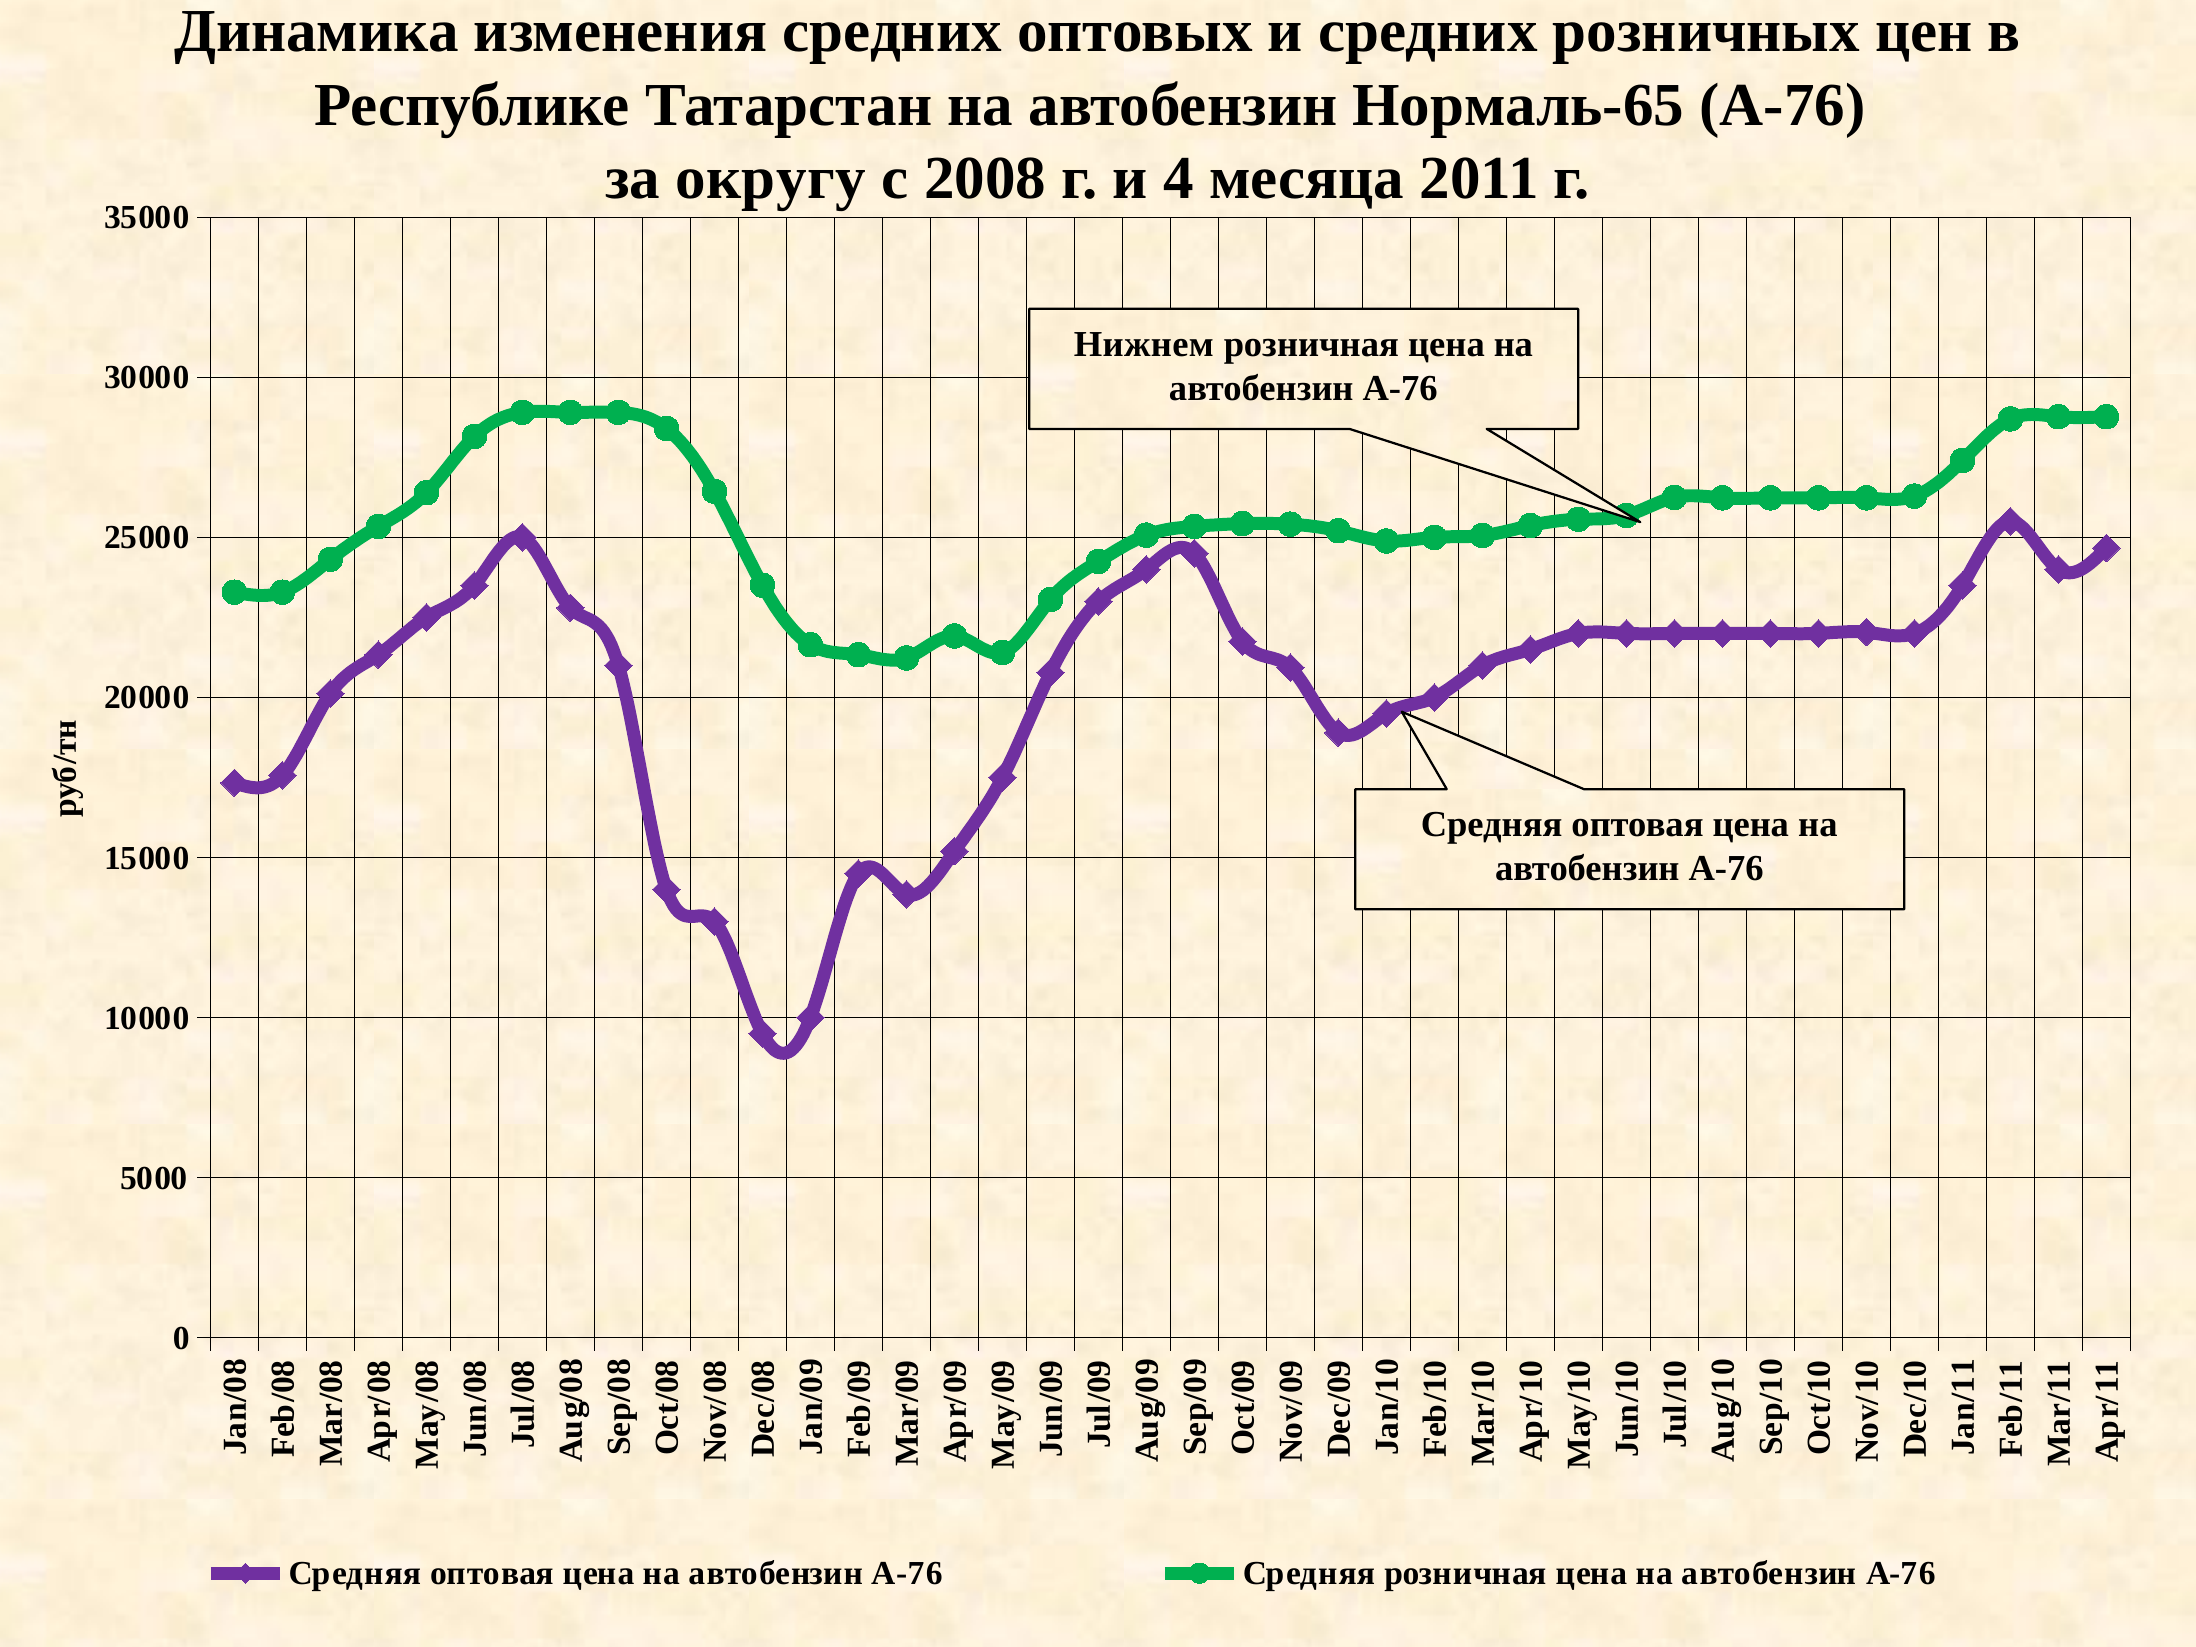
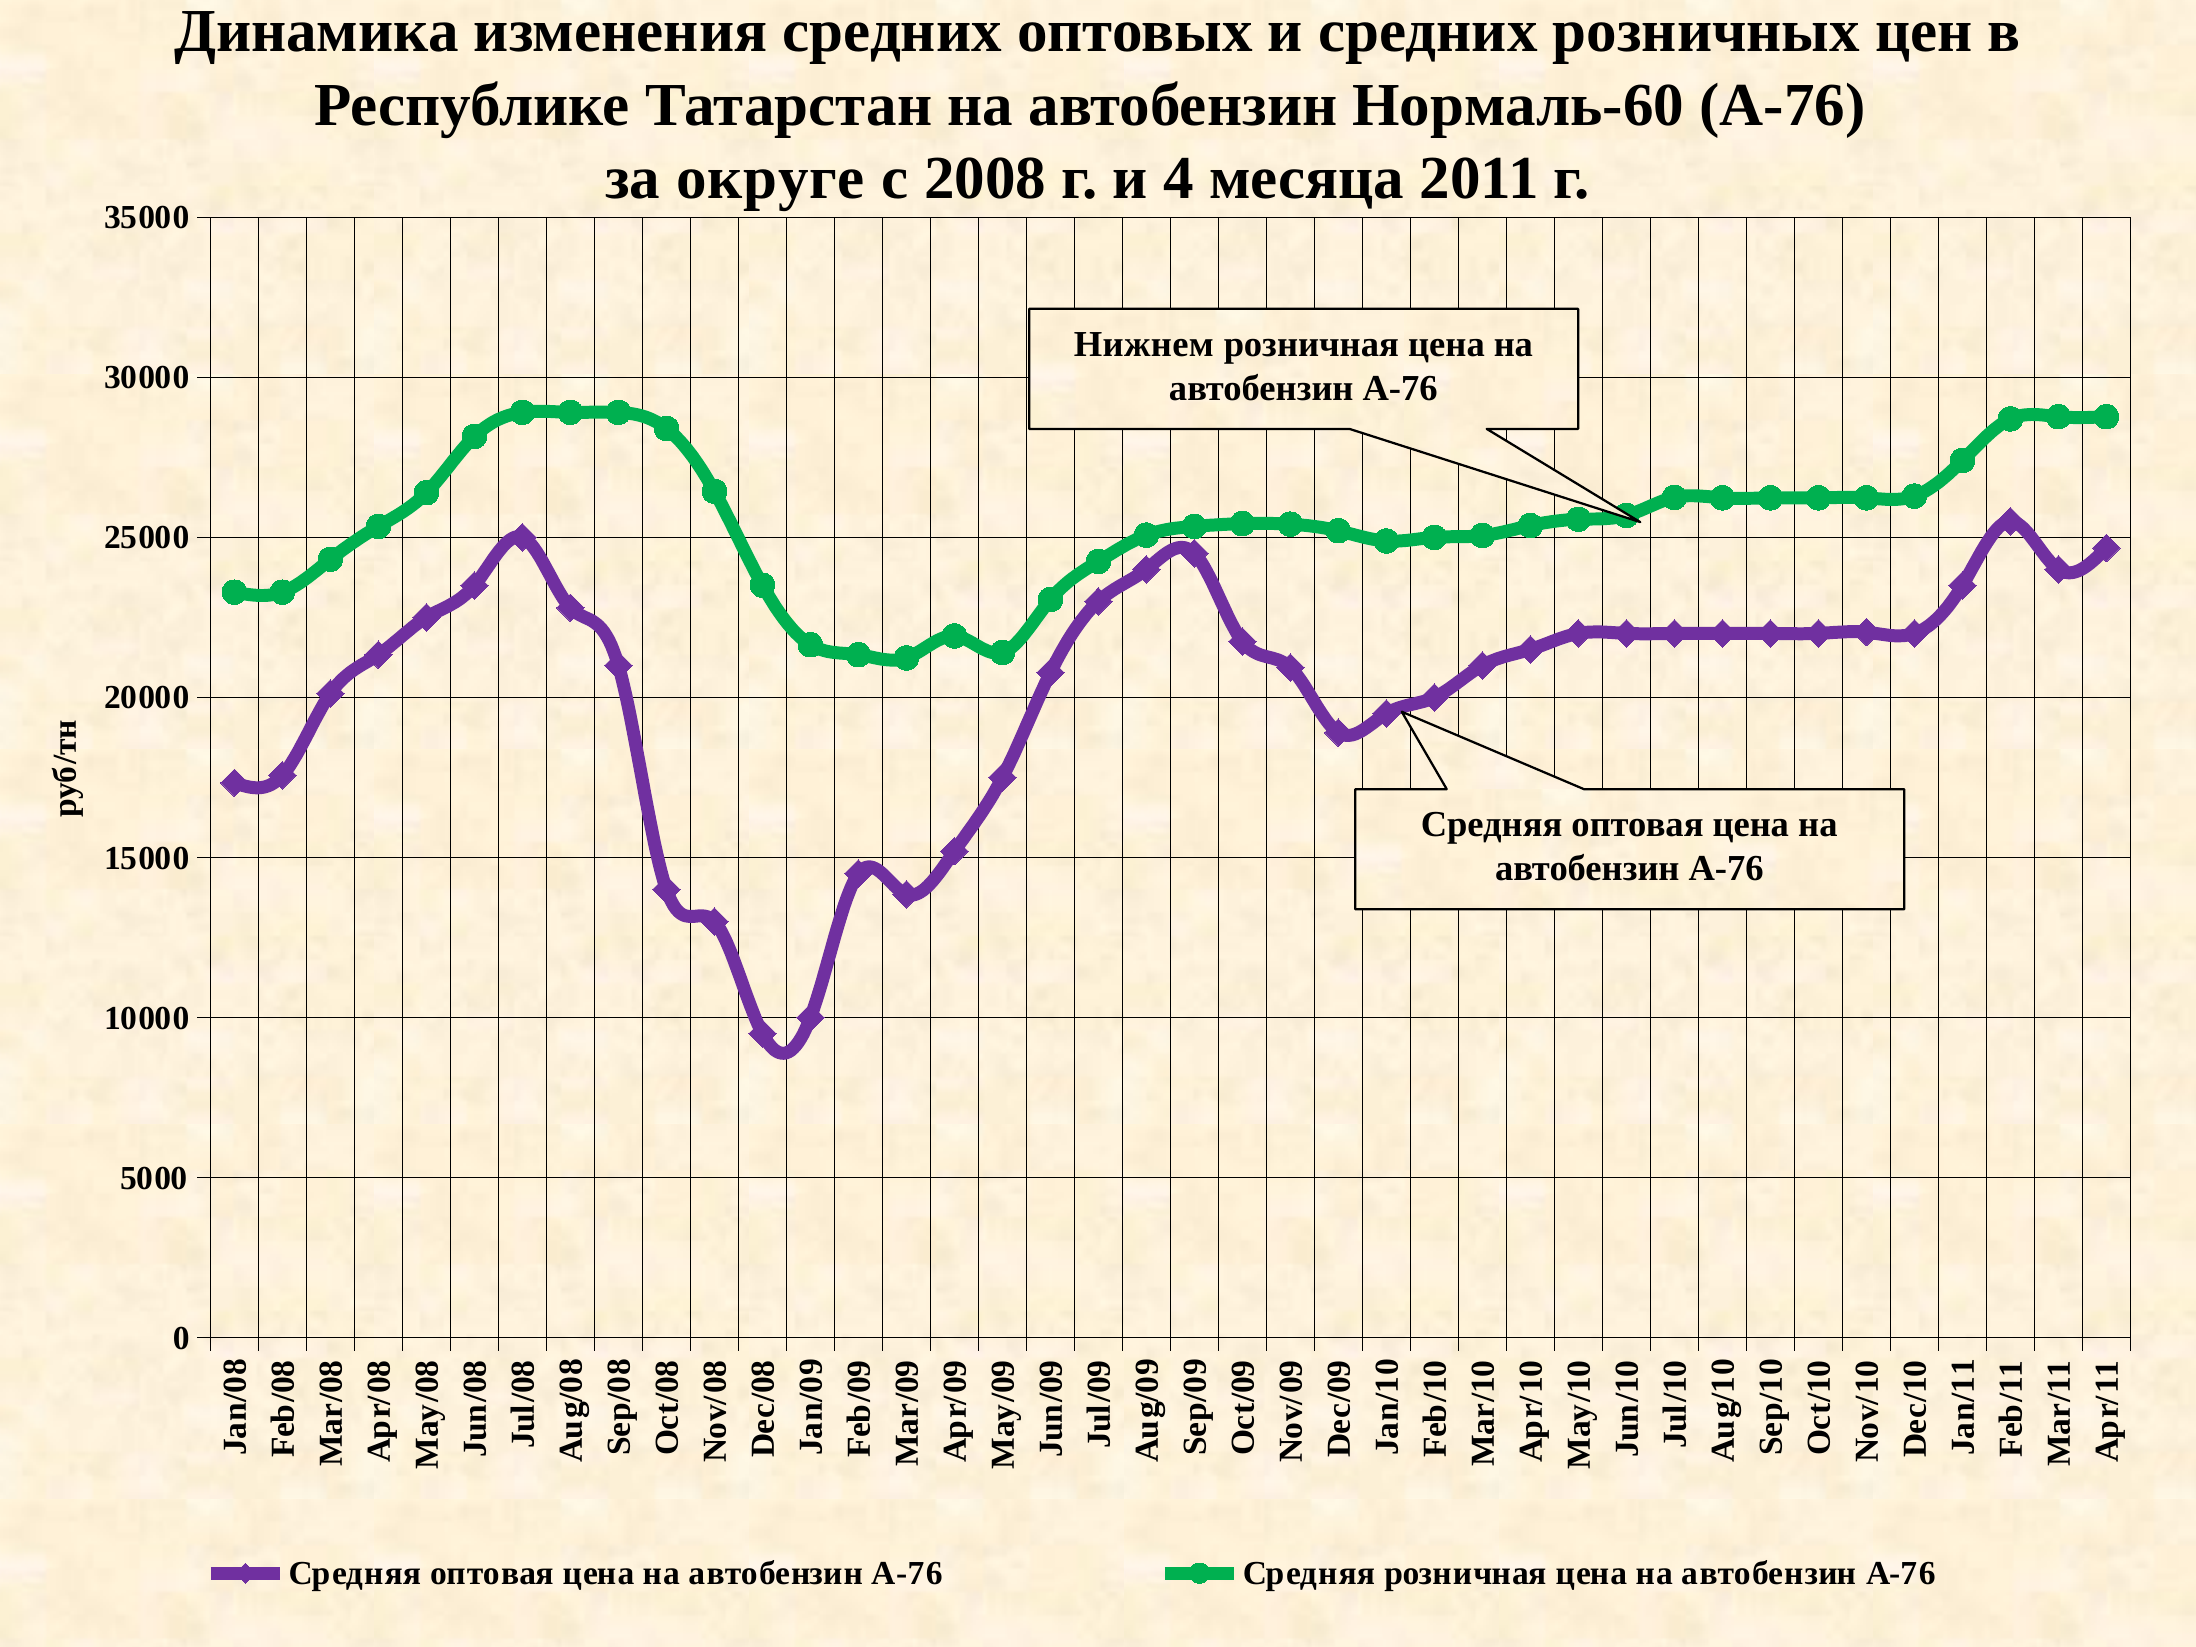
Нормаль-65: Нормаль-65 -> Нормаль-60 (1518, 105)
округу: округу -> округе (771, 178)
